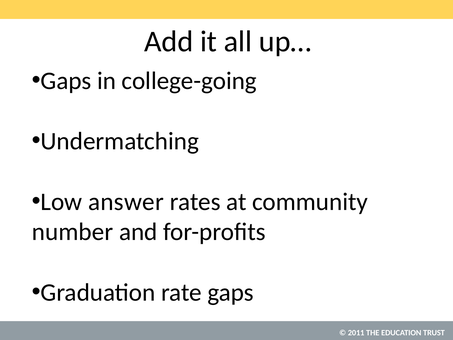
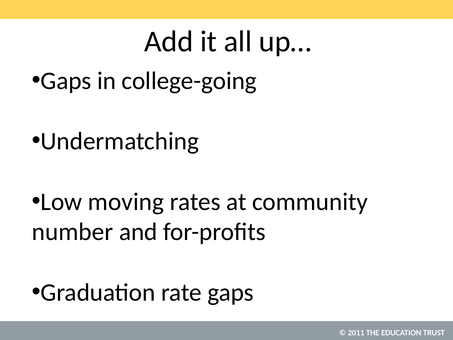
answer: answer -> moving (126, 202)
